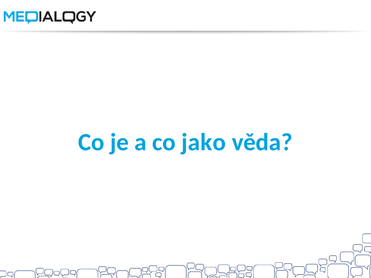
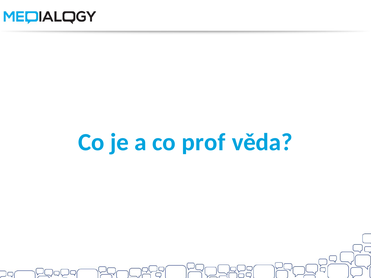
jako: jako -> prof (204, 142)
